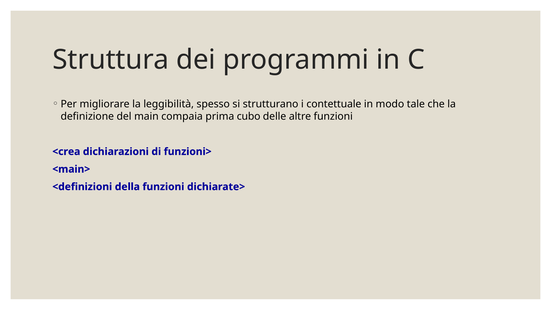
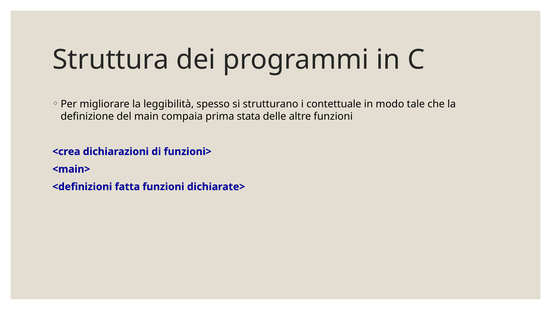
cubo: cubo -> stata (249, 116)
della: della -> fatta (127, 187)
